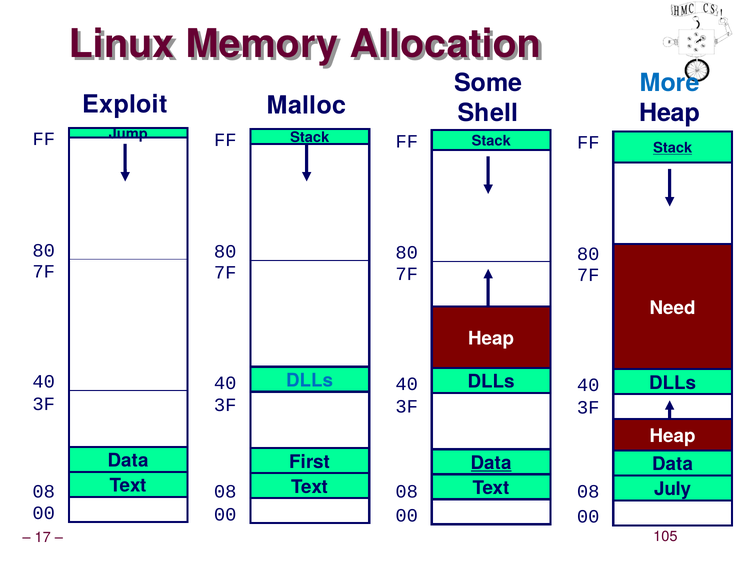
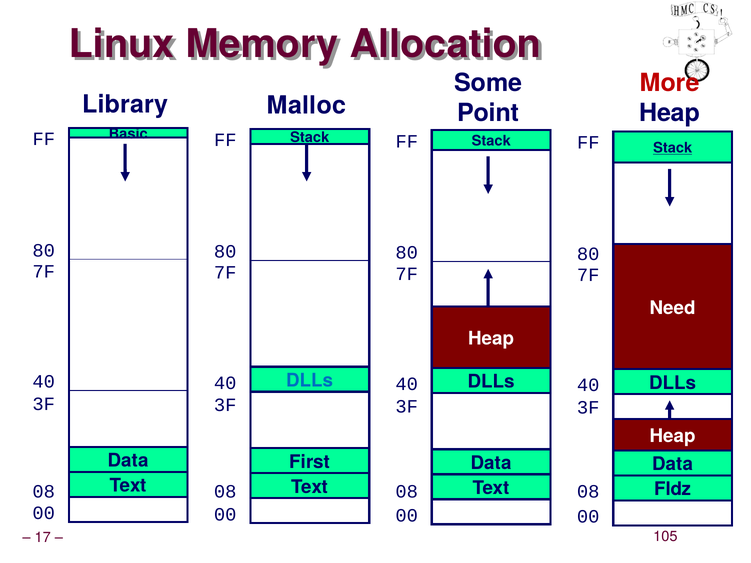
More colour: blue -> red (670, 83)
Exploit: Exploit -> Library (125, 105)
Shell: Shell -> Point (488, 113)
Jump: Jump -> Basic (128, 134)
Data underline: present -> none (491, 463)
July: July -> Fldz (673, 489)
